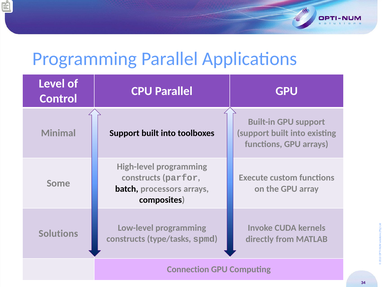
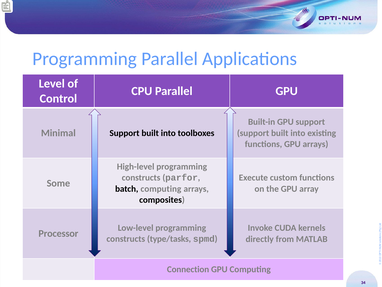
batch processors: processors -> computing (161, 189)
Solutions: Solutions -> Processor (58, 233)
